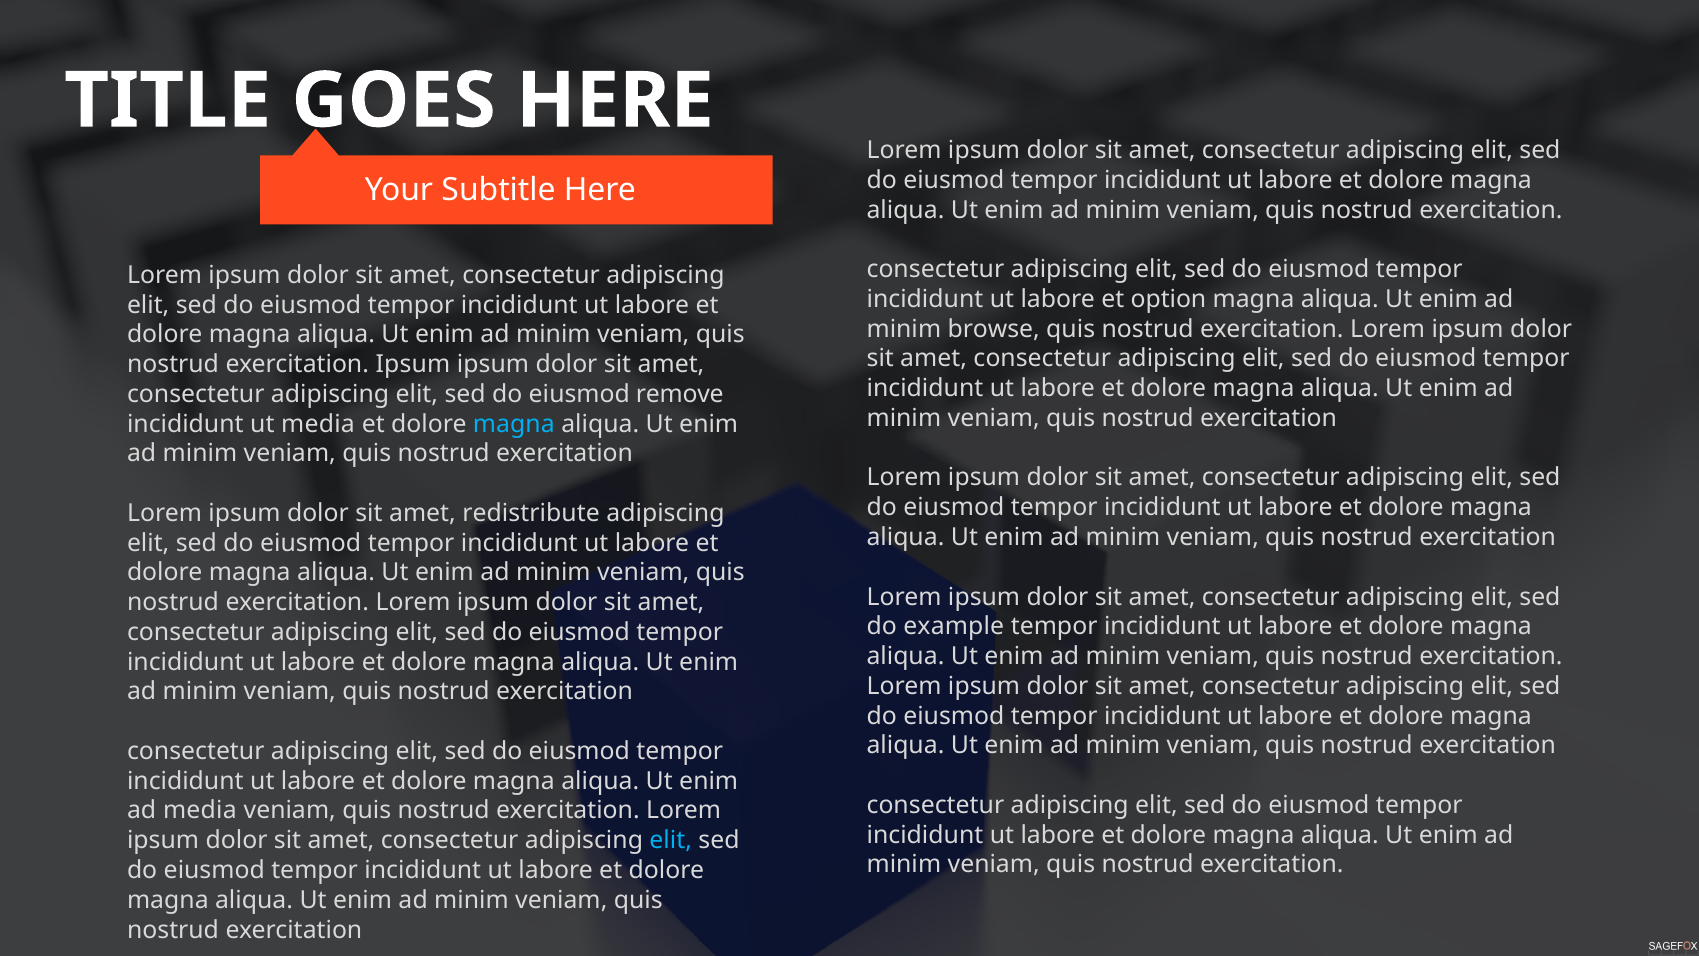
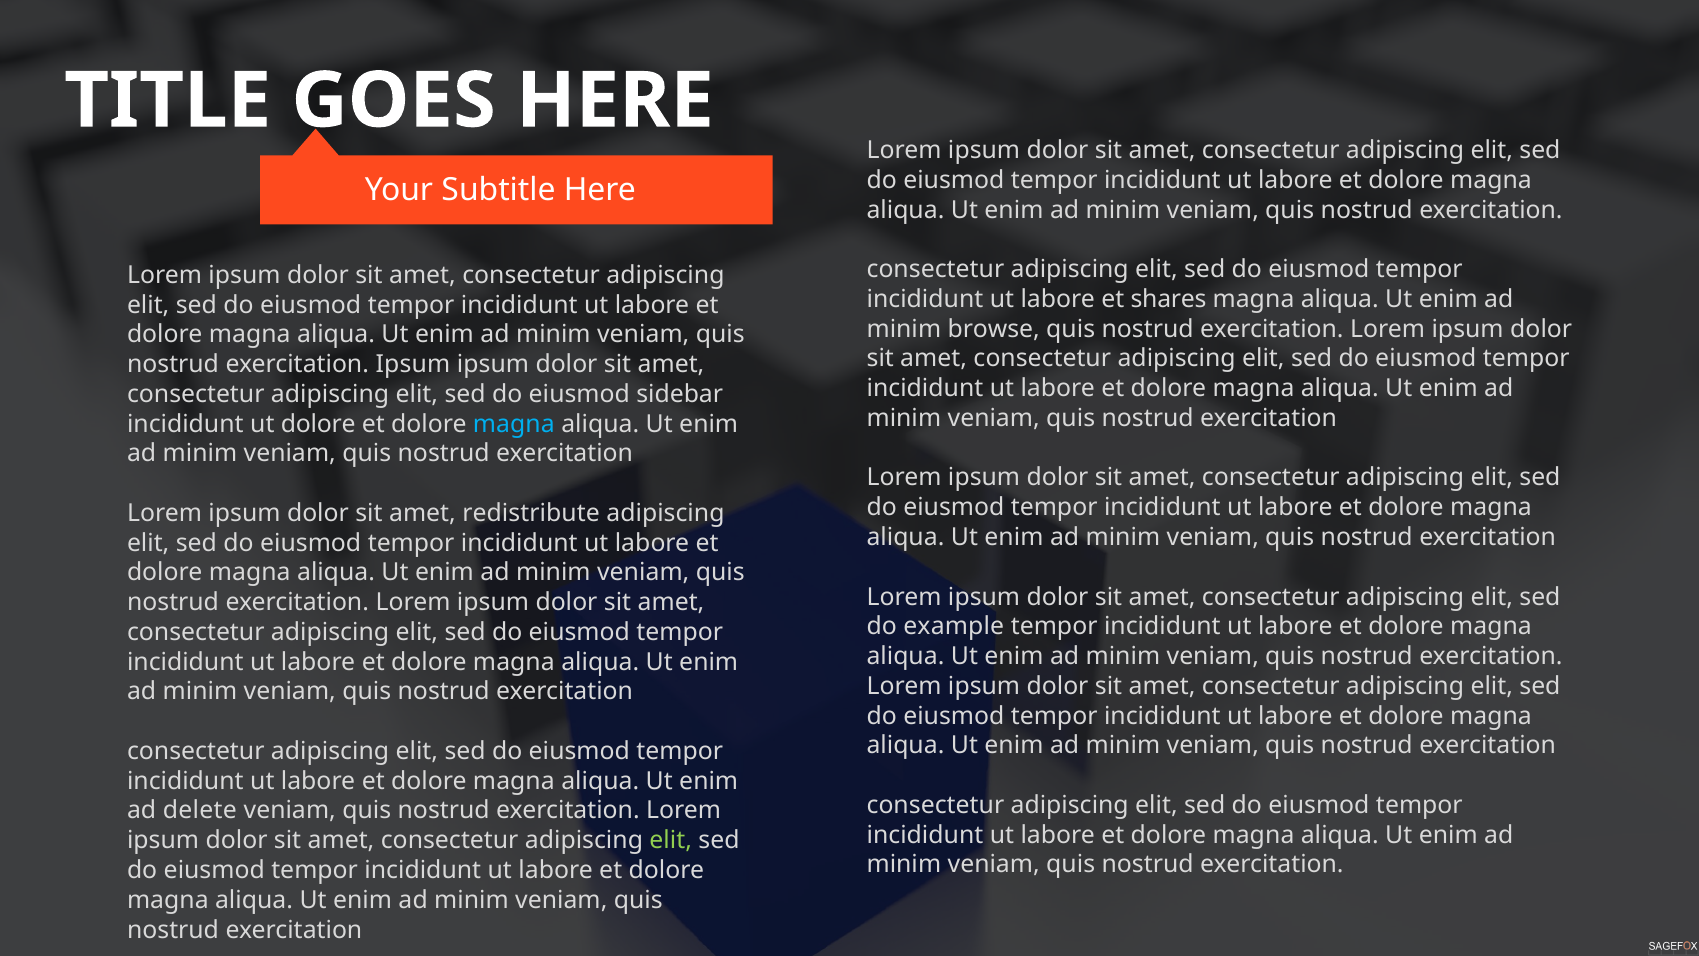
option: option -> shares (1169, 299)
remove: remove -> sidebar (680, 394)
ut media: media -> dolore (318, 424)
ad media: media -> delete (200, 811)
elit colour: light blue -> light green (671, 840)
